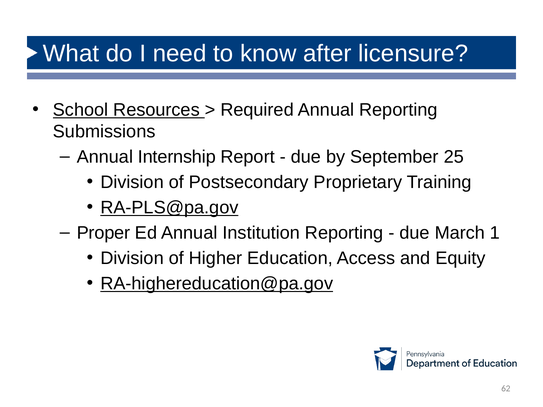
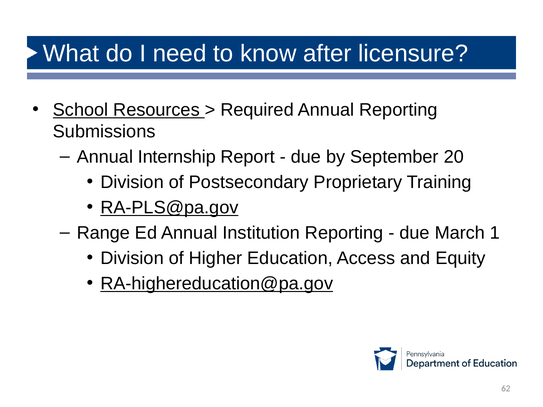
25: 25 -> 20 (454, 157)
Proper: Proper -> Range (103, 233)
